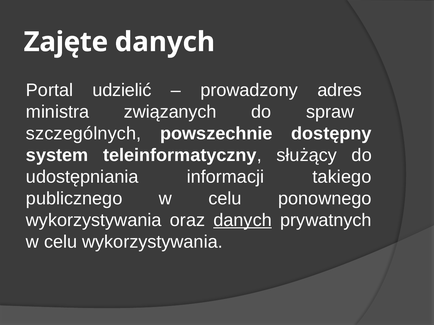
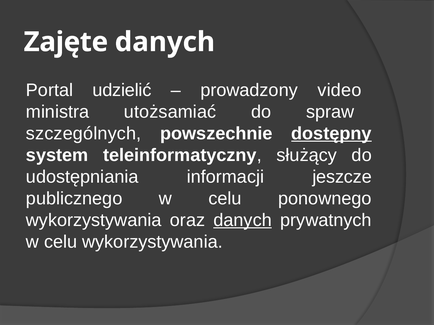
adres: adres -> video (339, 90)
związanych: związanych -> utożsamiać (170, 112)
dostępny underline: none -> present (331, 134)
takiego: takiego -> jeszcze (342, 177)
